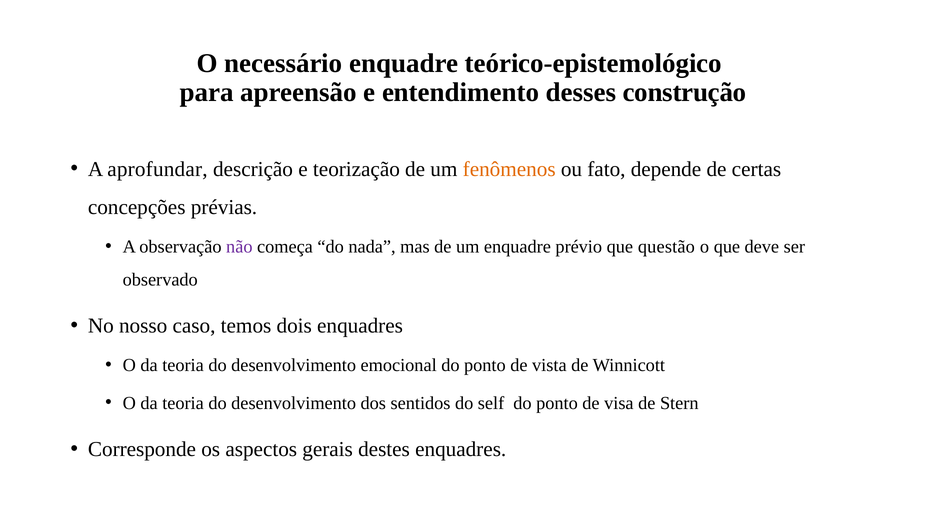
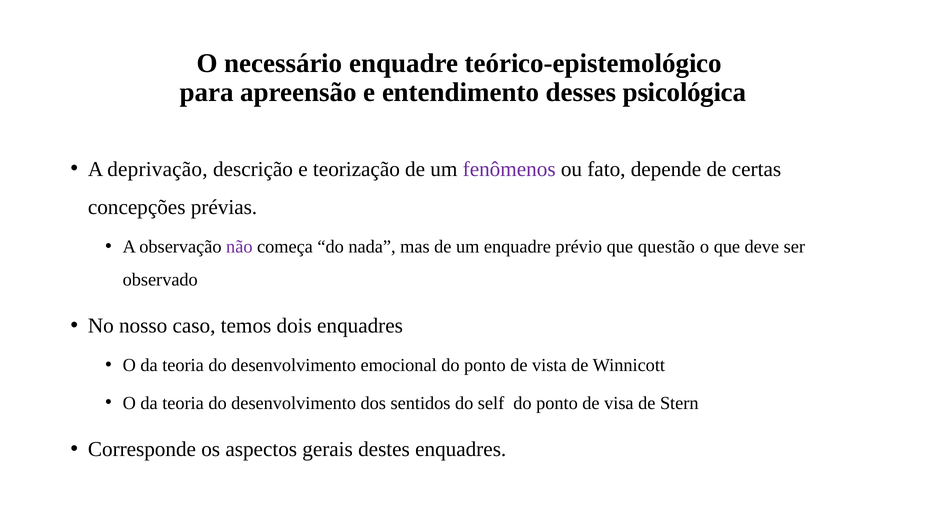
construção: construção -> psicológica (685, 92)
aprofundar: aprofundar -> deprivação (157, 169)
fenômenos colour: orange -> purple (509, 169)
